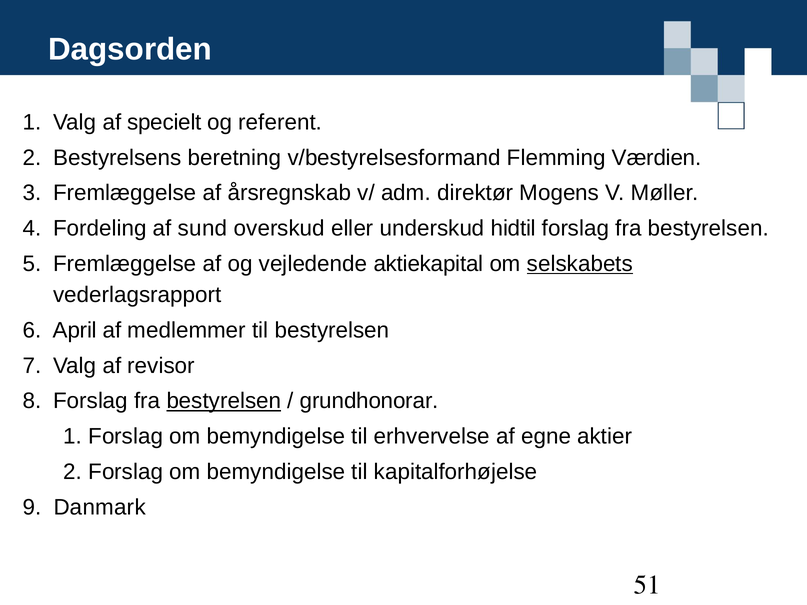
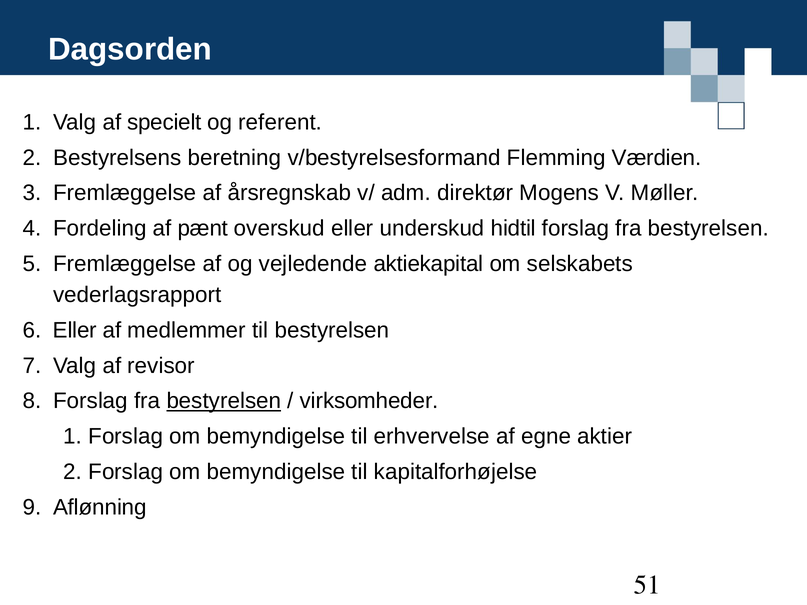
sund: sund -> pænt (203, 229)
selskabets underline: present -> none (580, 264)
April: April -> Eller (75, 330)
grundhonorar: grundhonorar -> virksomheder (369, 401)
Danmark: Danmark -> Aflønning (100, 507)
